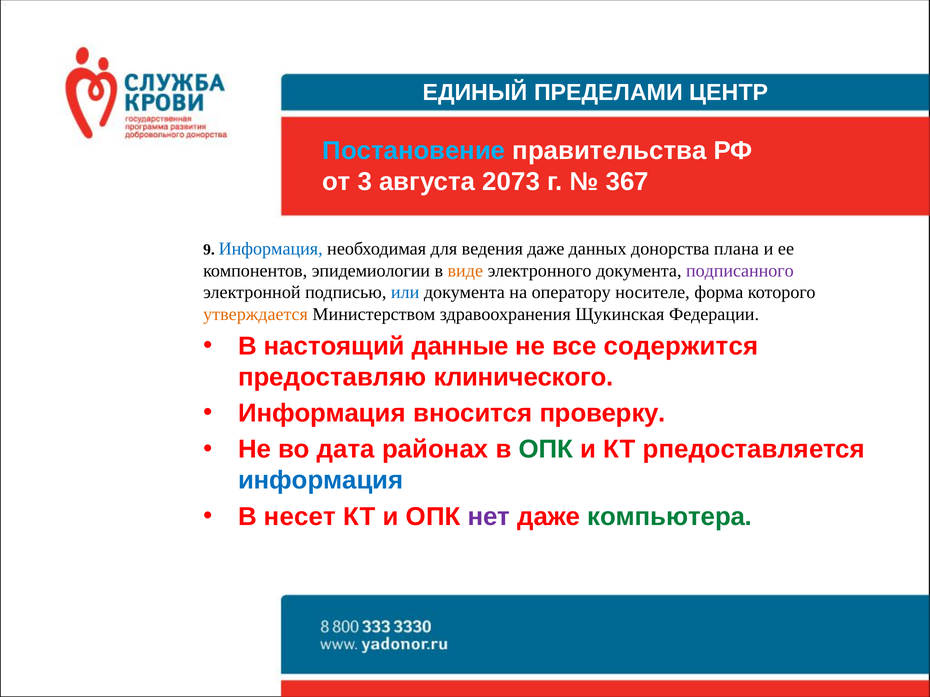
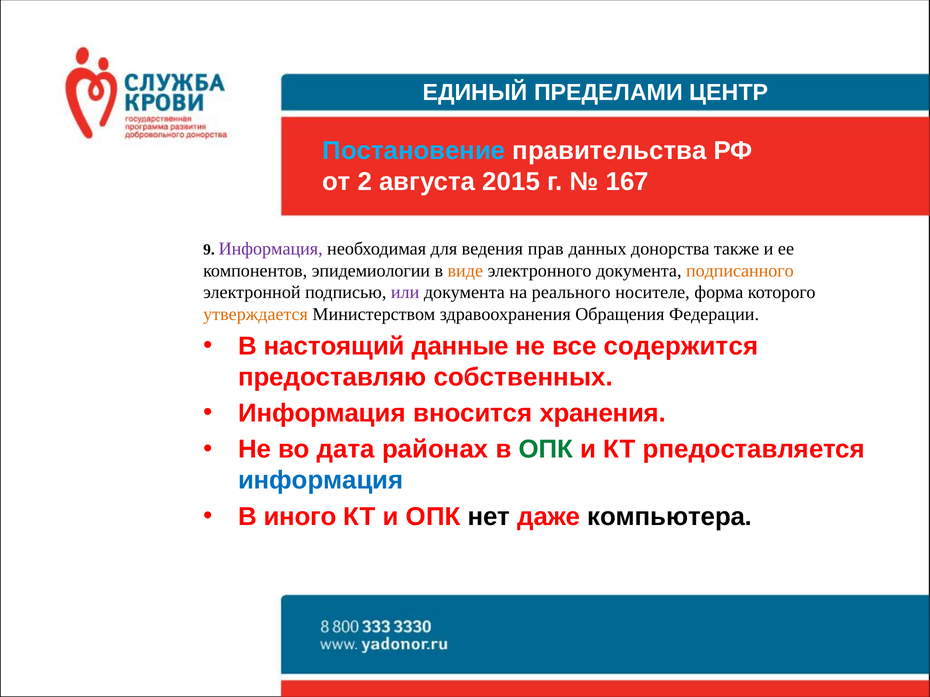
3: 3 -> 2 (365, 182)
2073: 2073 -> 2015 (511, 182)
367: 367 -> 167 (627, 182)
Информация colour: blue -> purple (271, 249)
ведения даже: даже -> прав (546, 249)
плана: плана -> также (737, 249)
подписанного colour: purple -> orange (740, 271)
или colour: blue -> purple (405, 293)
оператору: оператору -> реального (571, 293)
Щукинская: Щукинская -> Обращения (620, 314)
клинического: клинического -> собственных (523, 377)
проверку: проверку -> хранения (603, 414)
несет: несет -> иного (300, 517)
нет colour: purple -> black (489, 517)
компьютера colour: green -> black (670, 517)
